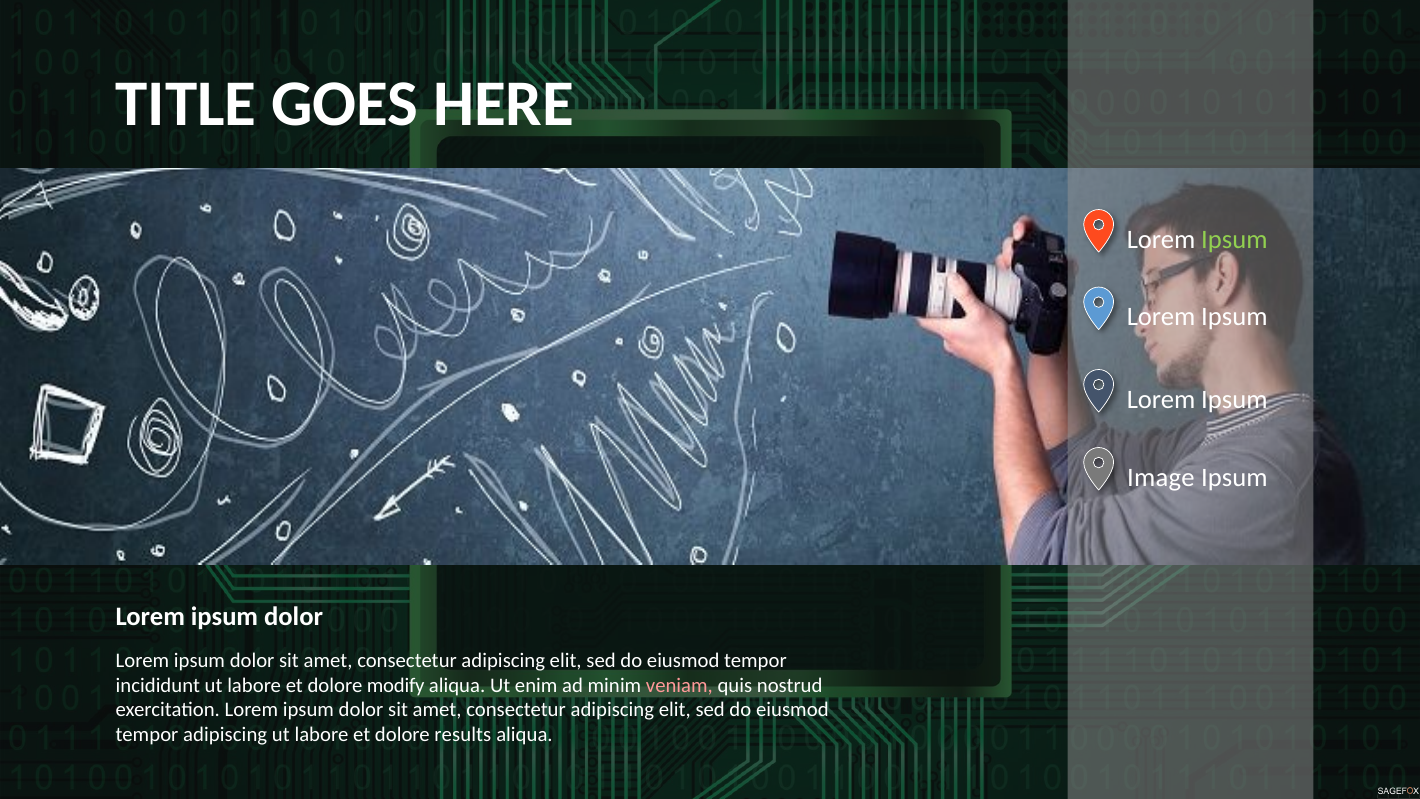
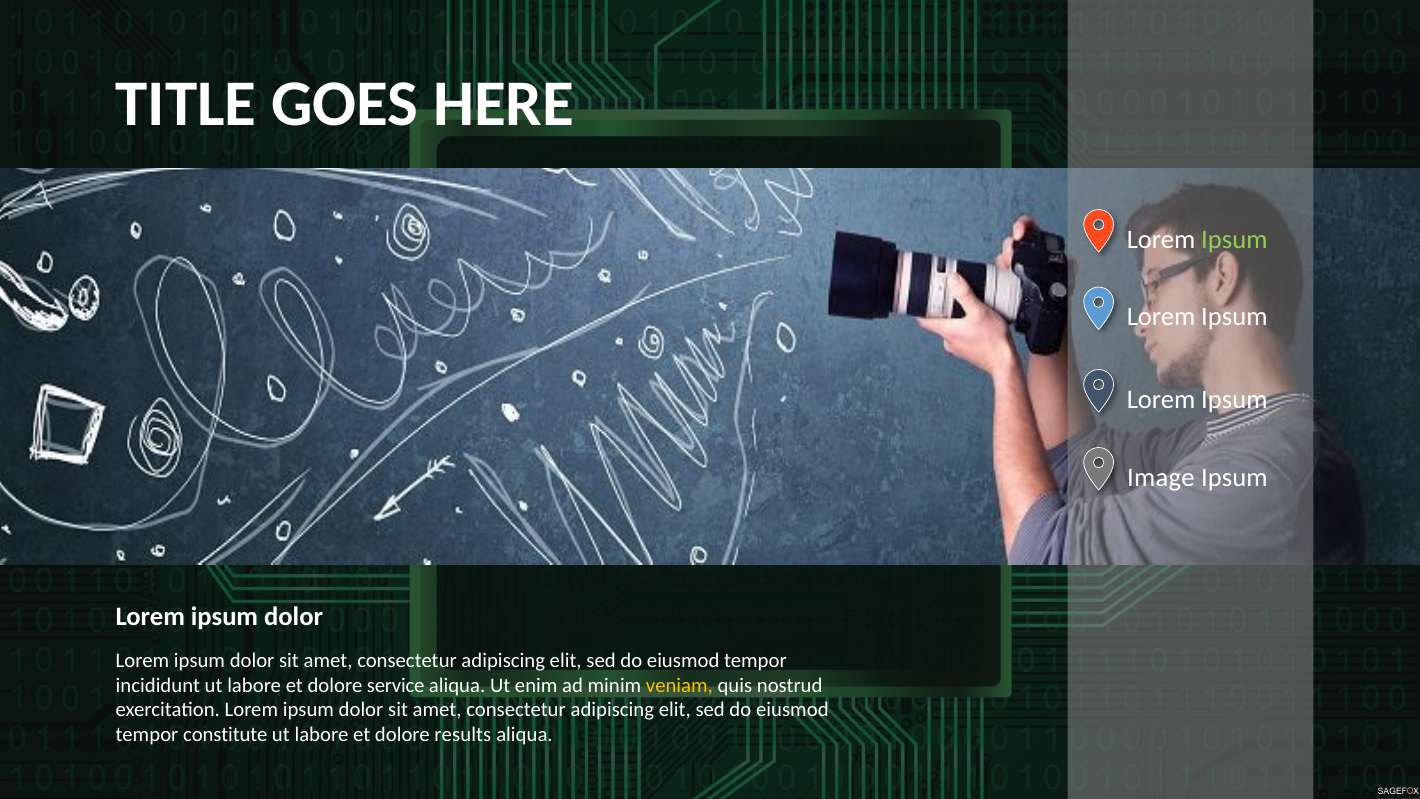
modify: modify -> service (396, 685)
veniam colour: pink -> yellow (679, 685)
tempor adipiscing: adipiscing -> constitute (225, 735)
